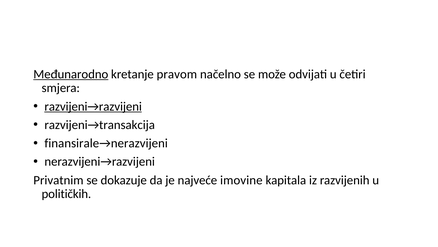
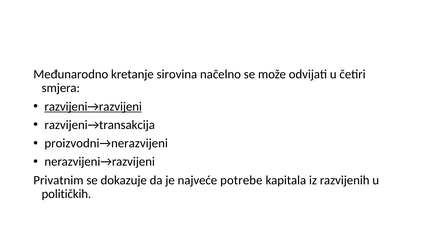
Međunarodno underline: present -> none (71, 74)
pravom: pravom -> sirovina (177, 74)
finansirale→nerazvijeni: finansirale→nerazvijeni -> proizvodni→nerazvijeni (106, 143)
imovine: imovine -> potrebe (241, 180)
